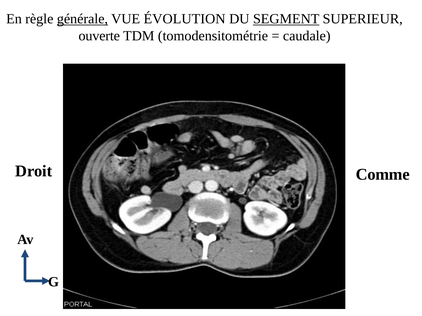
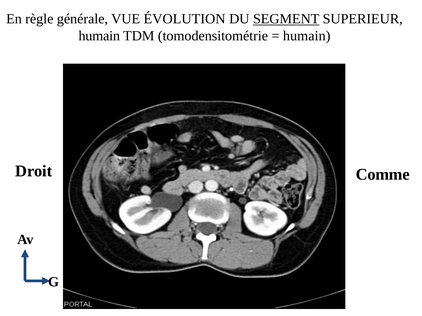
générale underline: present -> none (82, 19)
ouverte: ouverte -> humain (99, 36)
caudale: caudale -> humain (307, 36)
